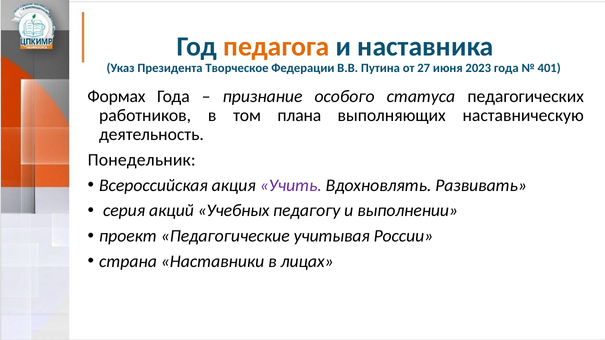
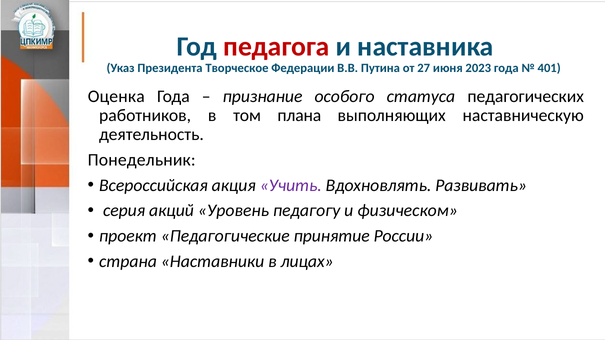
педагога colour: orange -> red (276, 47)
Формах: Формах -> Оценка (116, 97)
Учебных: Учебных -> Уровень (233, 211)
выполнении: выполнении -> физическом (408, 211)
учитывая: учитывая -> принятие (332, 236)
